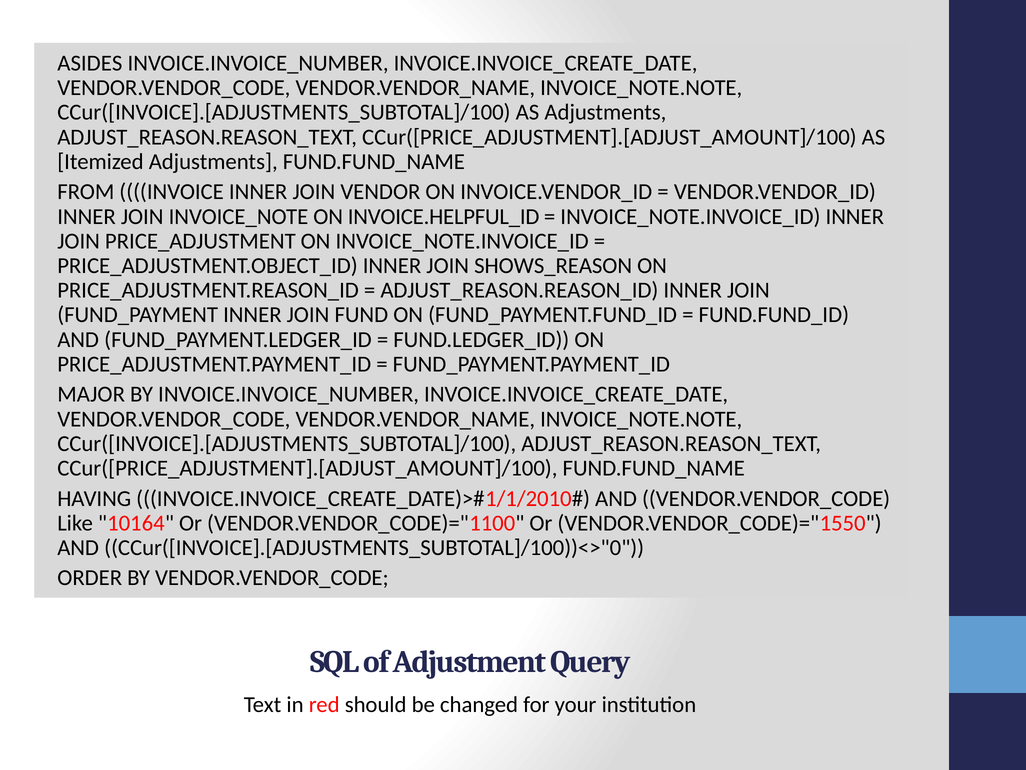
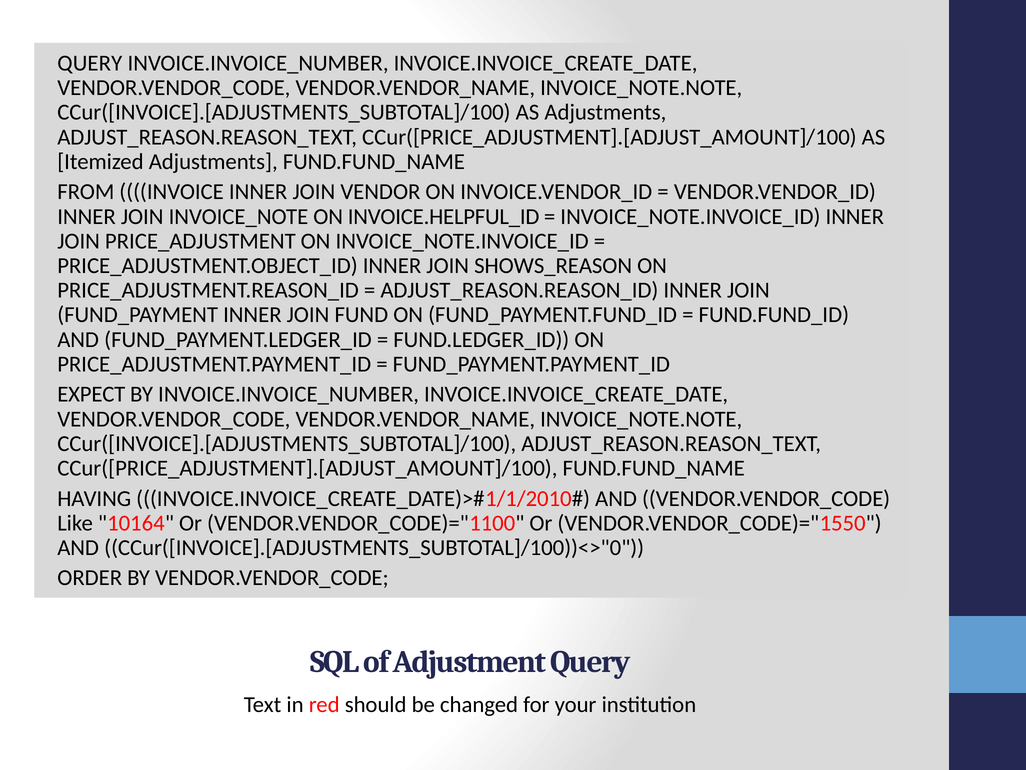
ASIDES: ASIDES -> QUERY (90, 63)
MAJOR: MAJOR -> EXPECT (91, 394)
